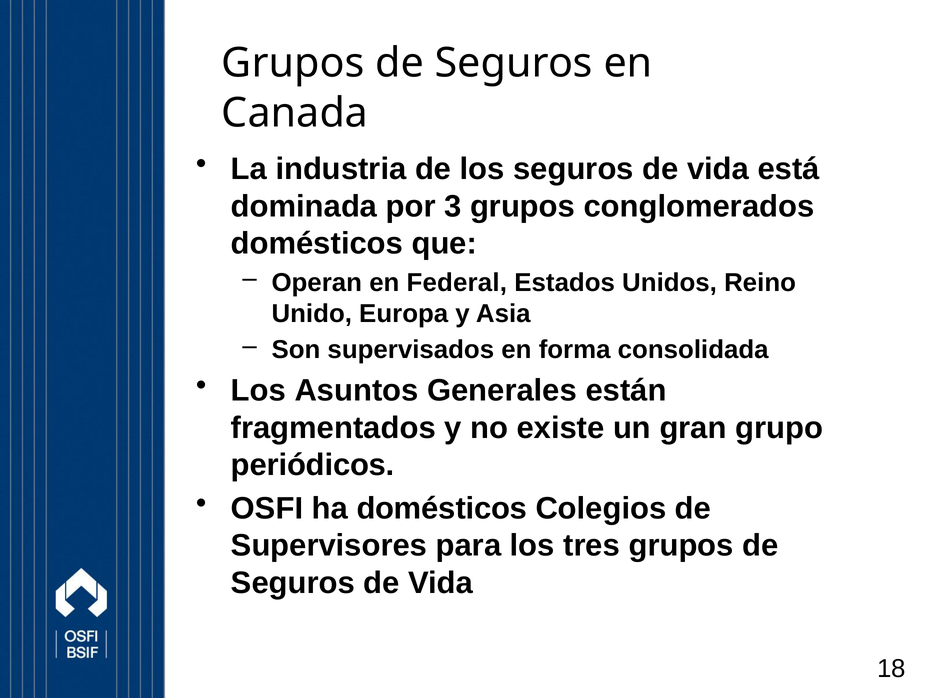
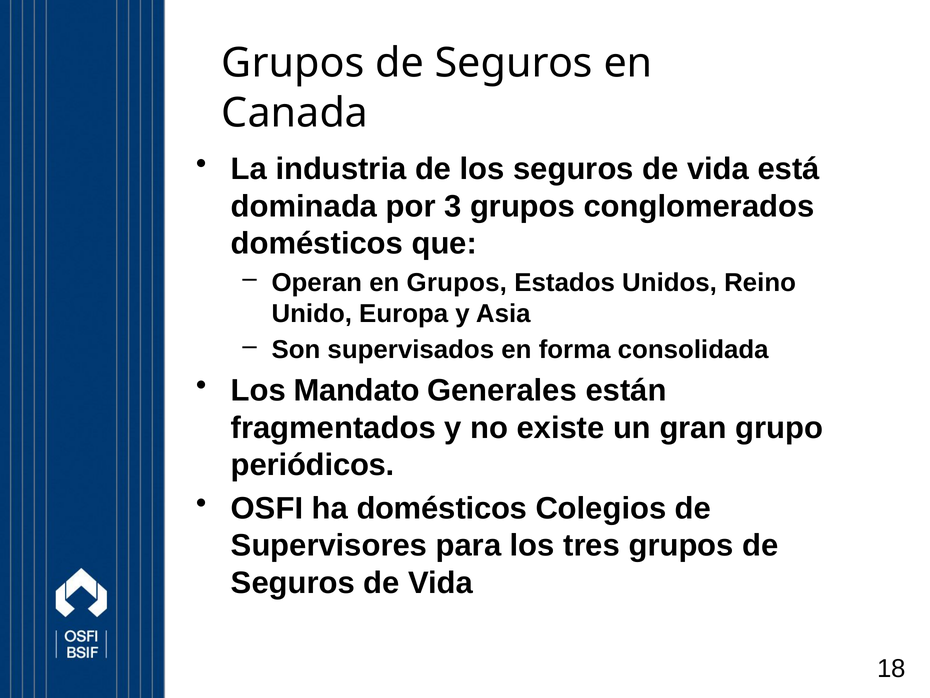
en Federal: Federal -> Grupos (457, 282)
Asuntos: Asuntos -> Mandato (357, 390)
